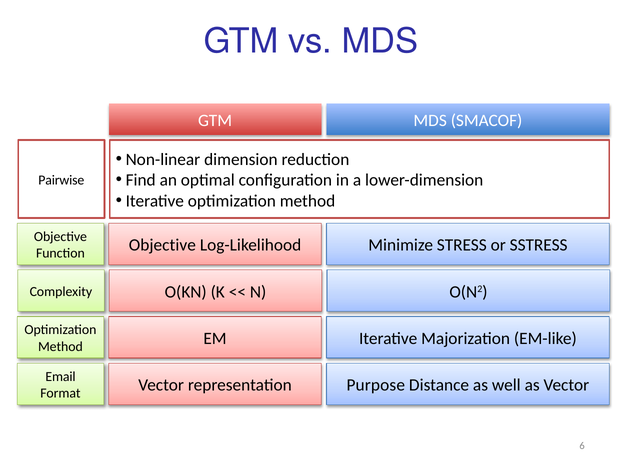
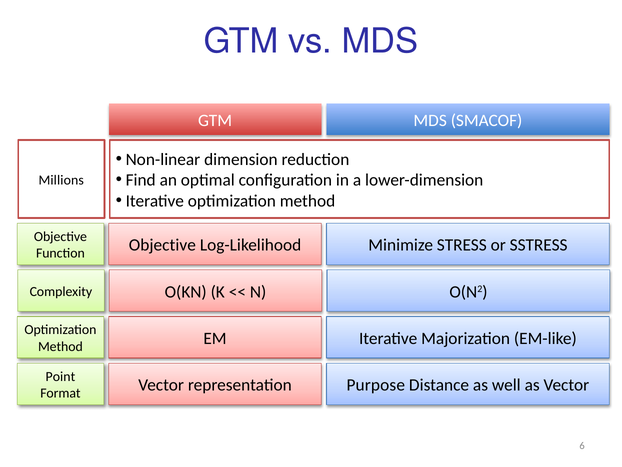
Pairwise: Pairwise -> Millions (61, 180)
Email: Email -> Point (60, 376)
